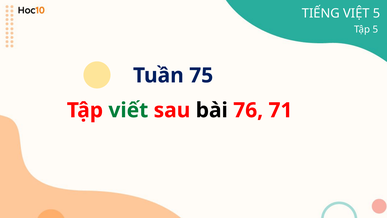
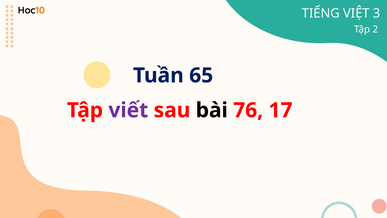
VIỆT 5: 5 -> 3 (377, 13)
Tập 5: 5 -> 2 (375, 29)
75: 75 -> 65 (201, 75)
viết colour: green -> purple (128, 110)
71: 71 -> 17 (281, 110)
